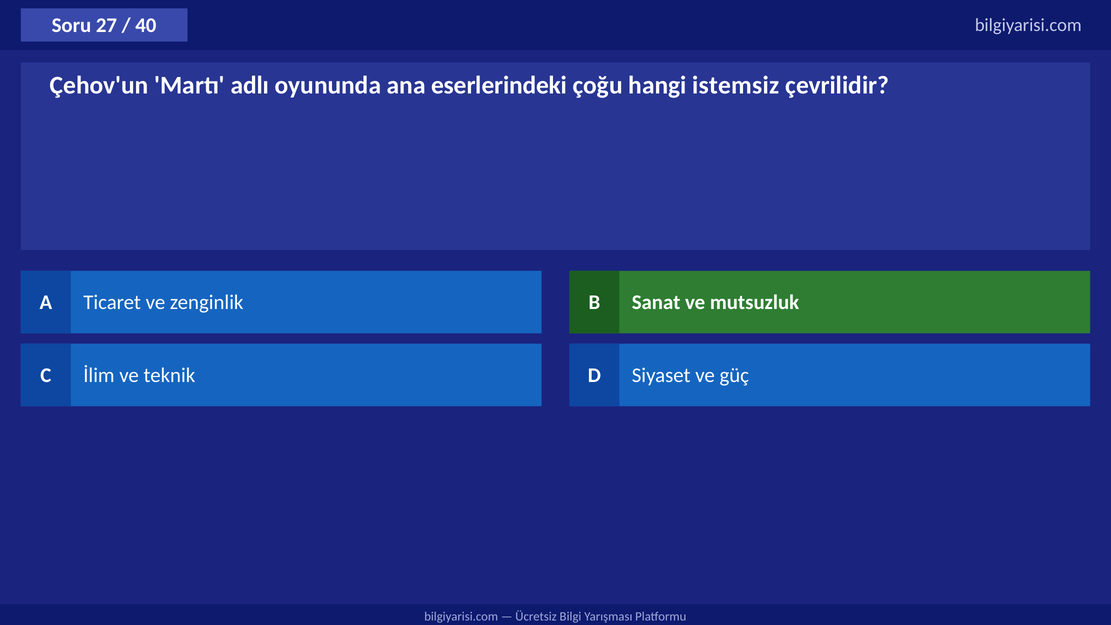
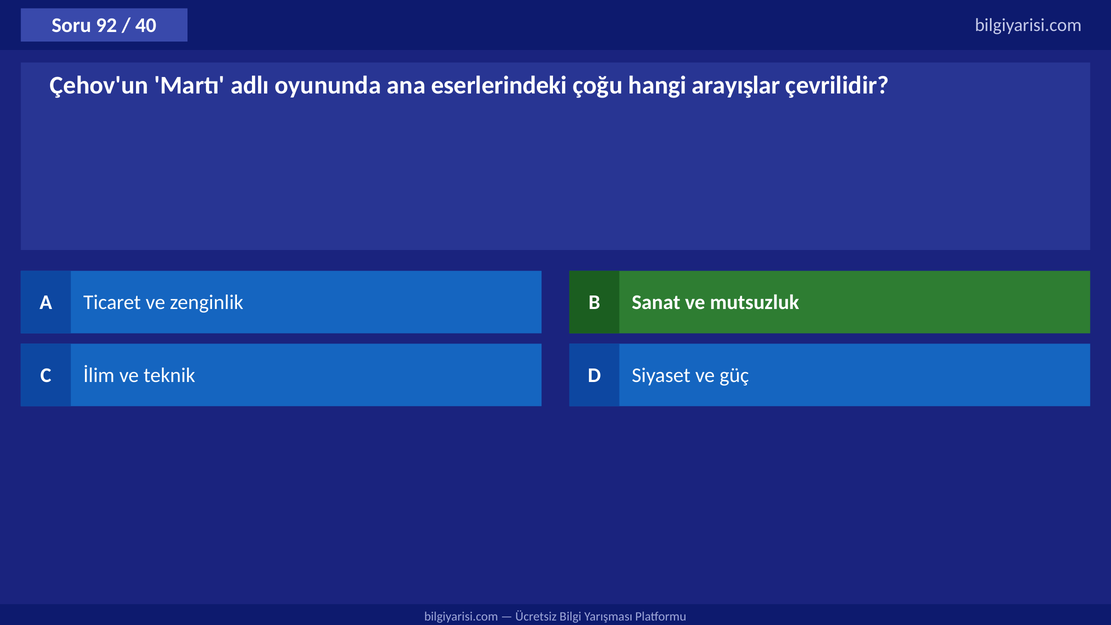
27: 27 -> 92 (106, 25)
istemsiz: istemsiz -> arayışlar (736, 86)
